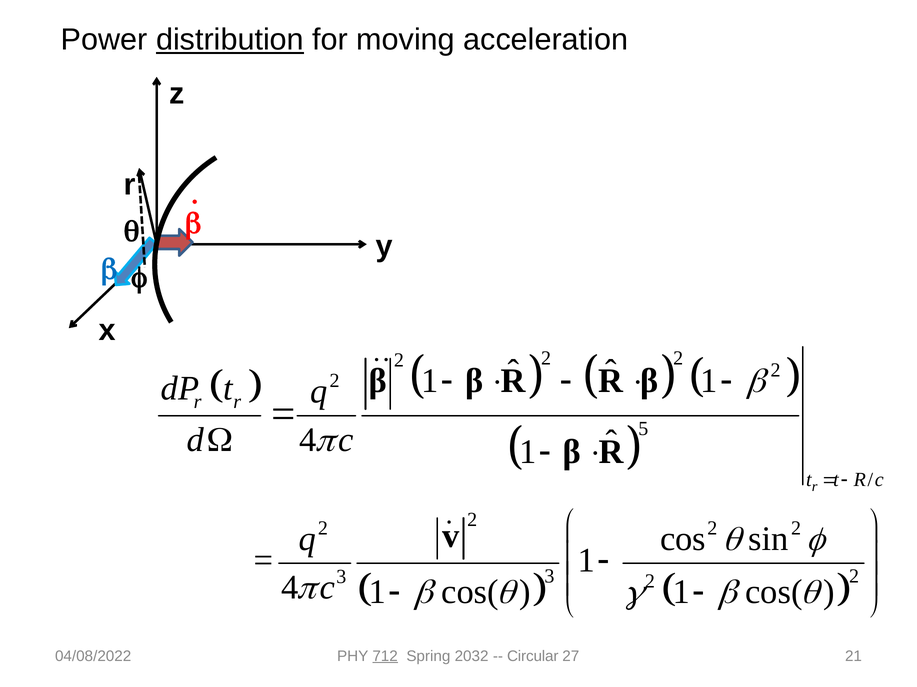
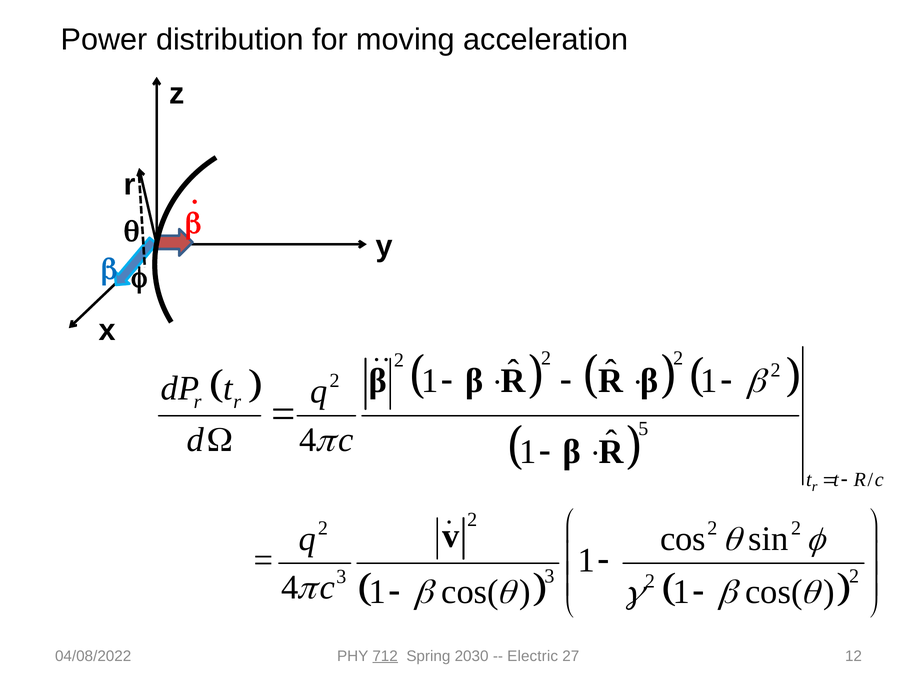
distribution underline: present -> none (230, 40)
2032: 2032 -> 2030 (472, 657)
Circular: Circular -> Electric (533, 657)
21: 21 -> 12 (853, 657)
